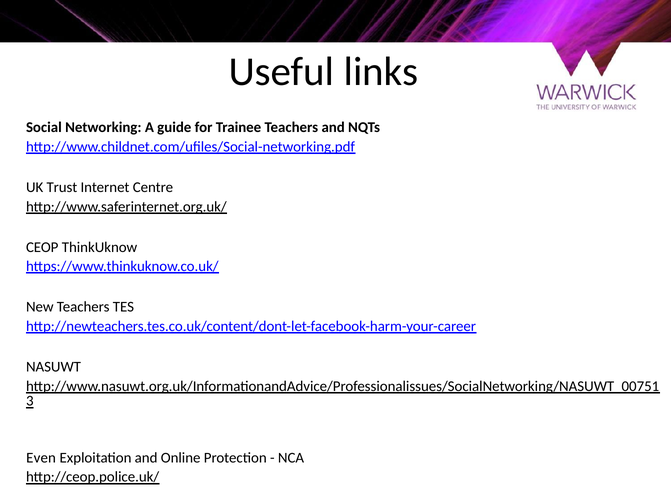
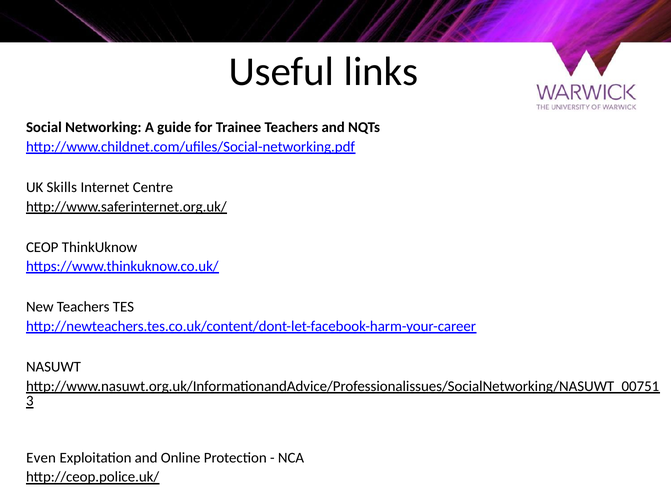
Trust: Trust -> Skills (62, 187)
